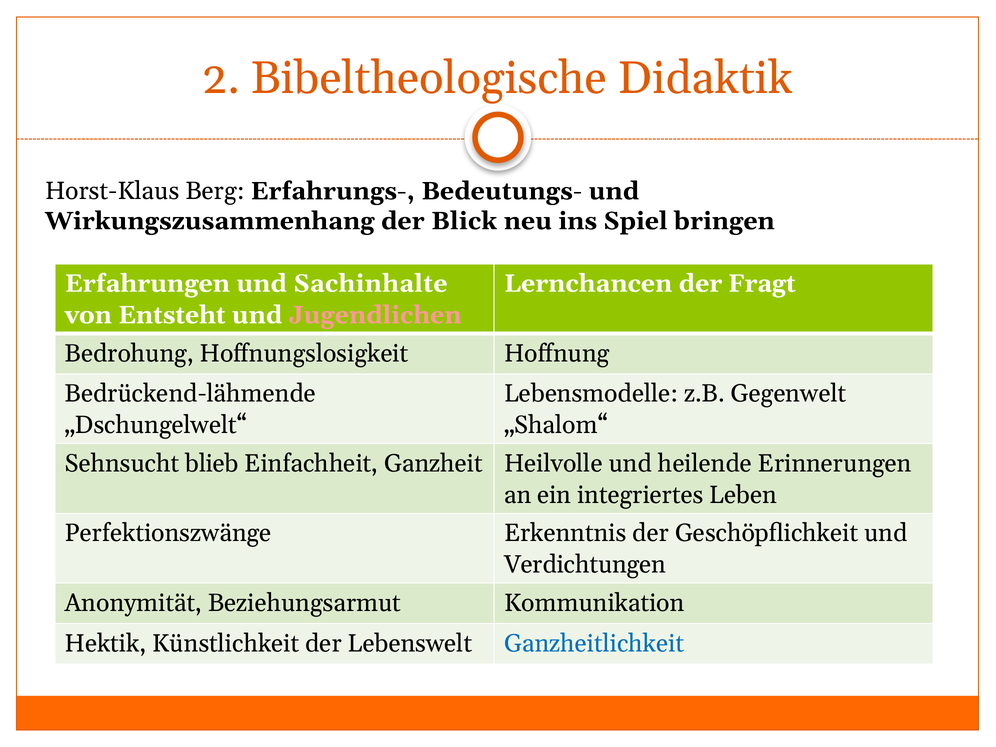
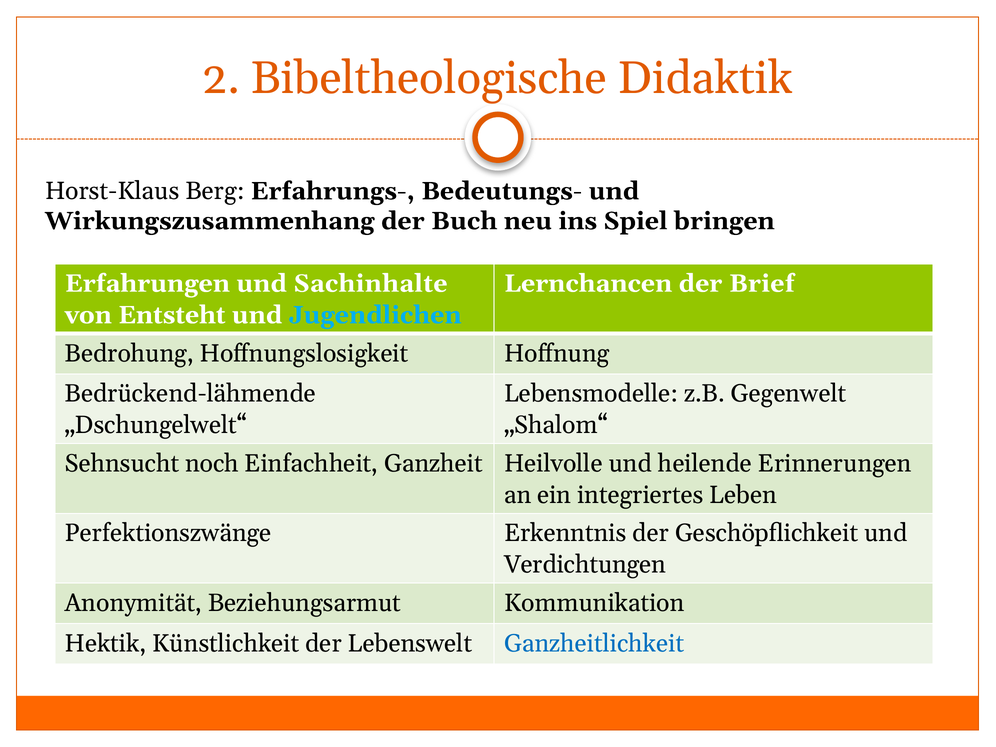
Blick: Blick -> Buch (464, 221)
Fragt: Fragt -> Brief (762, 284)
Jugendlichen colour: pink -> light blue (375, 315)
blieb: blieb -> noch (212, 463)
